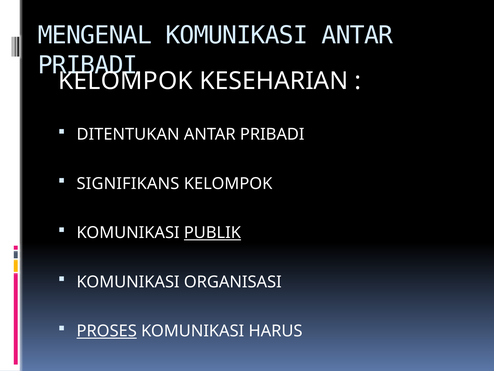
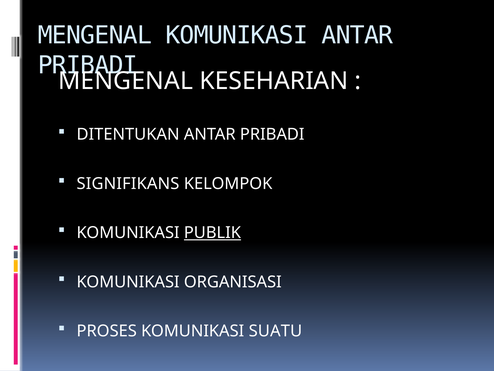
KELOMPOK: KELOMPOK -> MENGENAL (126, 81)
PROSES underline: present -> none (107, 331)
HARUS: HARUS -> SUATU (275, 331)
